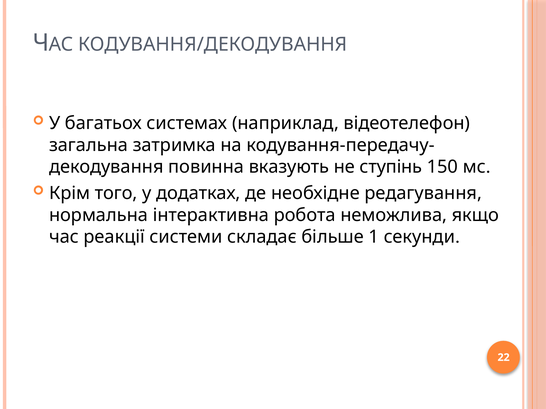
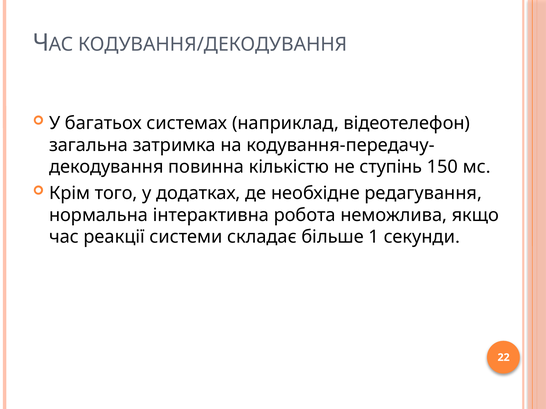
вказують: вказують -> кількістю (289, 167)
